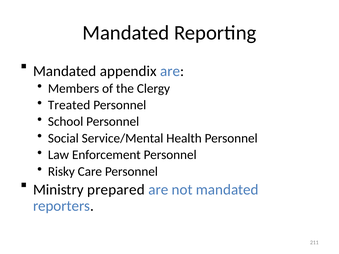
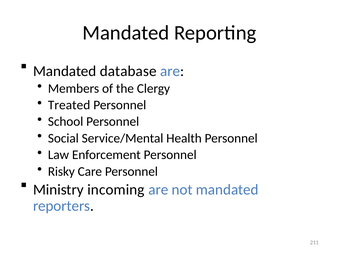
appendix: appendix -> database (128, 71)
prepared: prepared -> incoming (116, 190)
